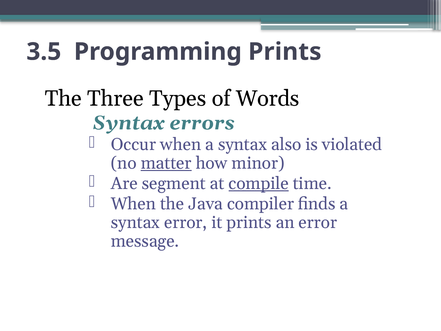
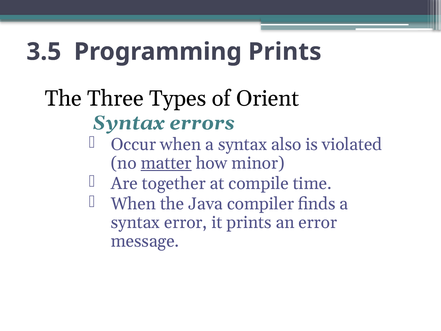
Words: Words -> Orient (268, 98)
segment: segment -> together (174, 183)
compile underline: present -> none (259, 183)
